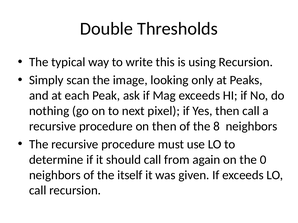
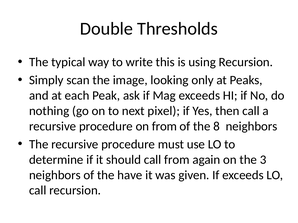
on then: then -> from (164, 127)
0: 0 -> 3 (263, 160)
itself: itself -> have (130, 175)
